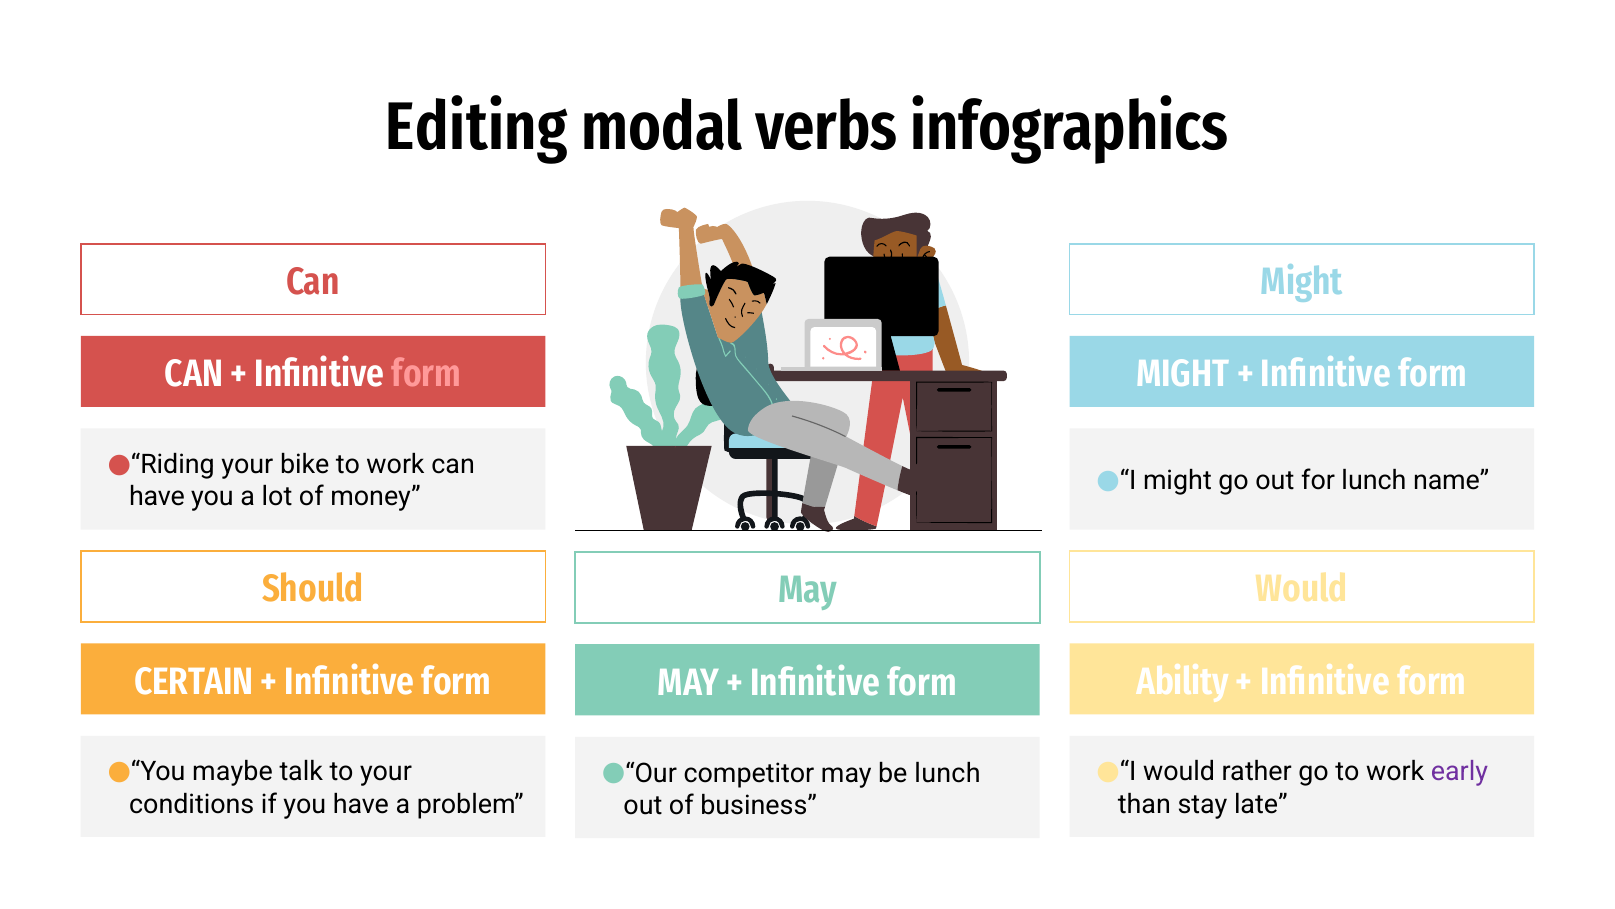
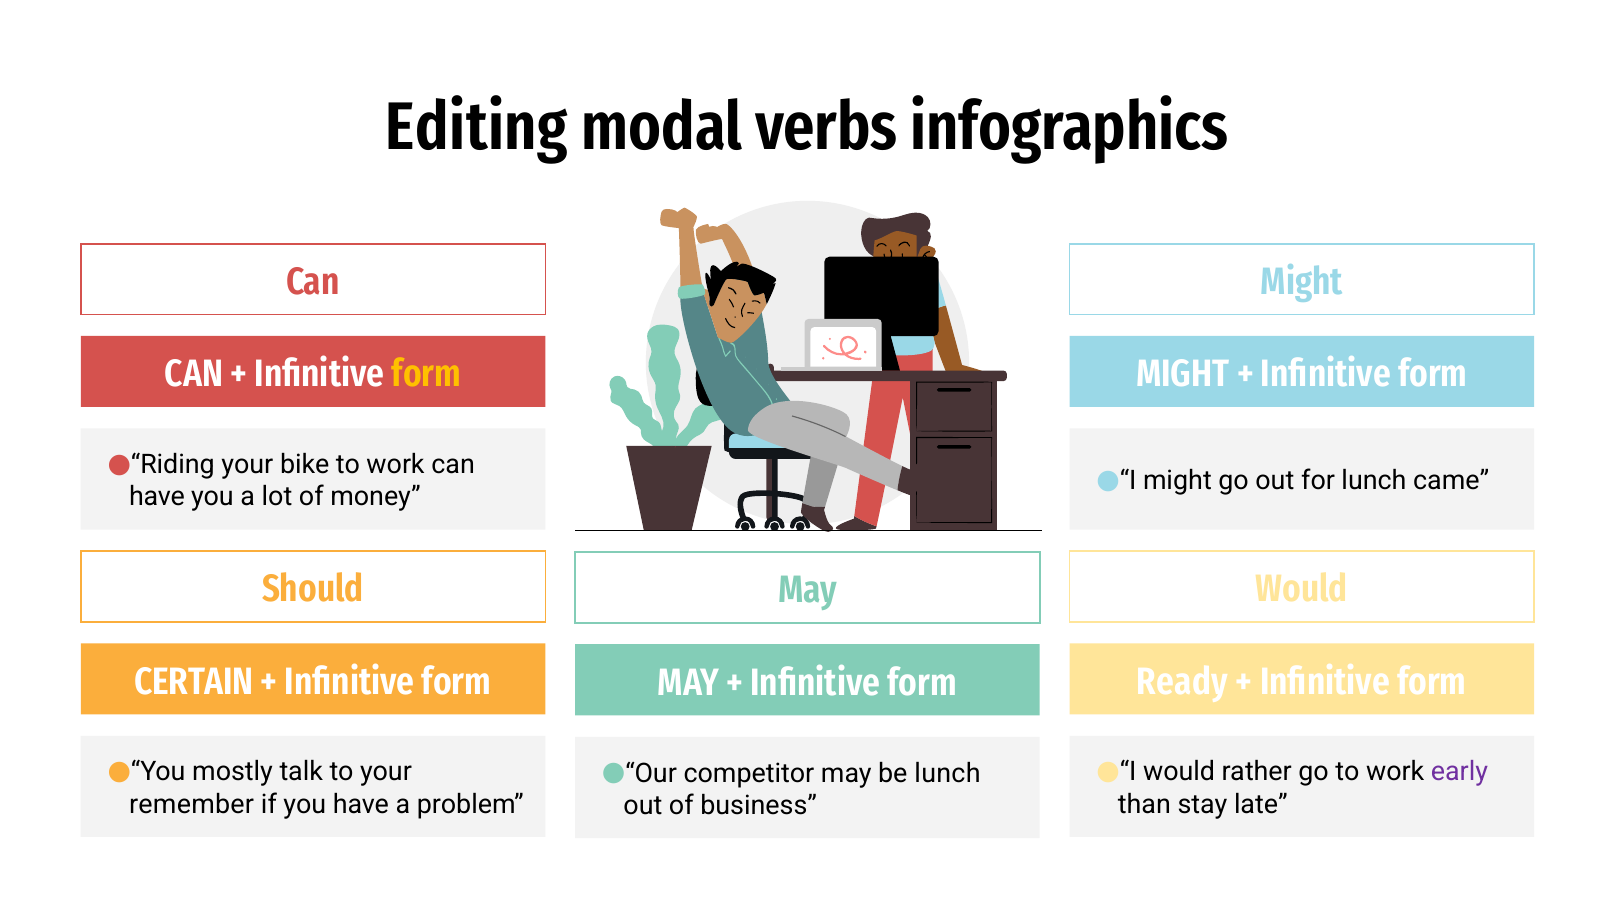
form colour: pink -> yellow (426, 374)
name: name -> came (1451, 481)
Ability: Ability -> Ready (1183, 681)
maybe: maybe -> mostly (233, 772)
conditions: conditions -> remember (192, 804)
